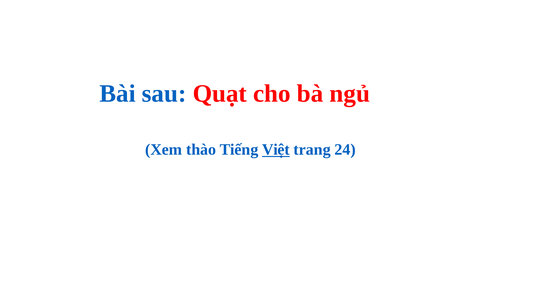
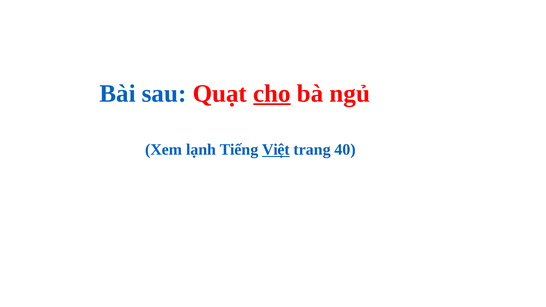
cho underline: none -> present (272, 93)
thào: thào -> lạnh (201, 150)
24: 24 -> 40 (345, 150)
